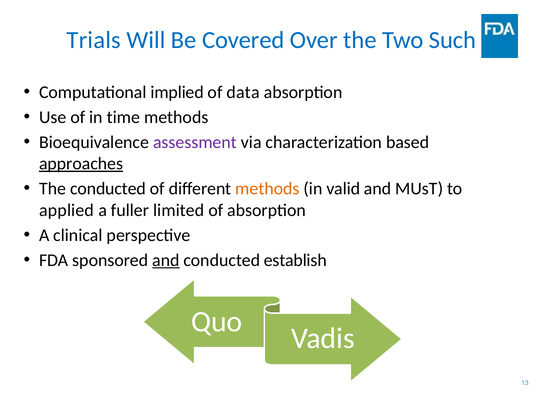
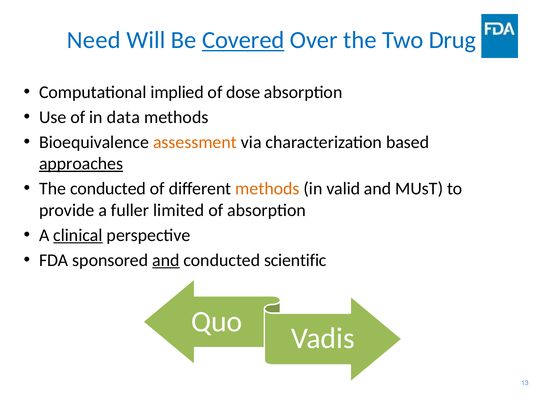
Trials: Trials -> Need (94, 40)
Covered underline: none -> present (243, 40)
Such: Such -> Drug (452, 40)
data: data -> dose (243, 92)
time: time -> data (123, 117)
assessment colour: purple -> orange (195, 142)
applied: applied -> provide (67, 210)
clinical underline: none -> present (78, 235)
establish: establish -> scientific (295, 260)
